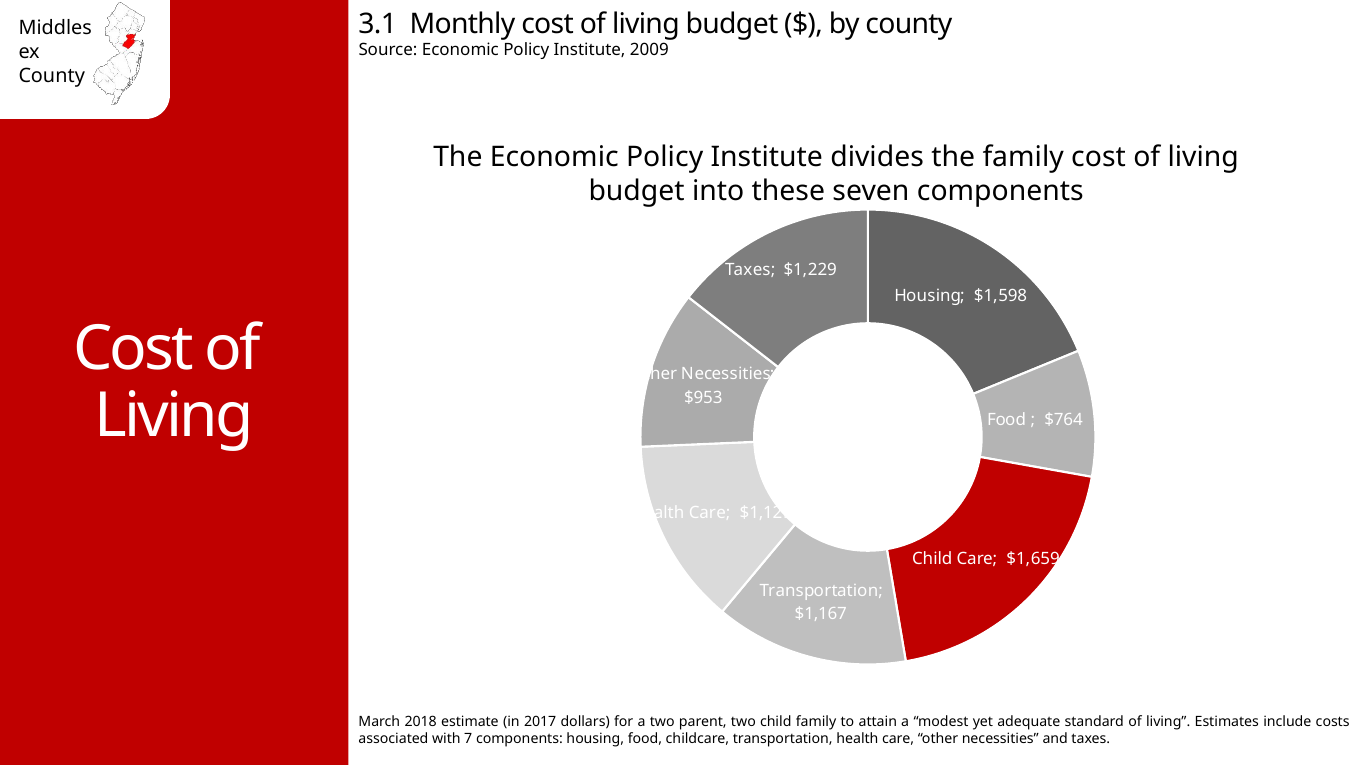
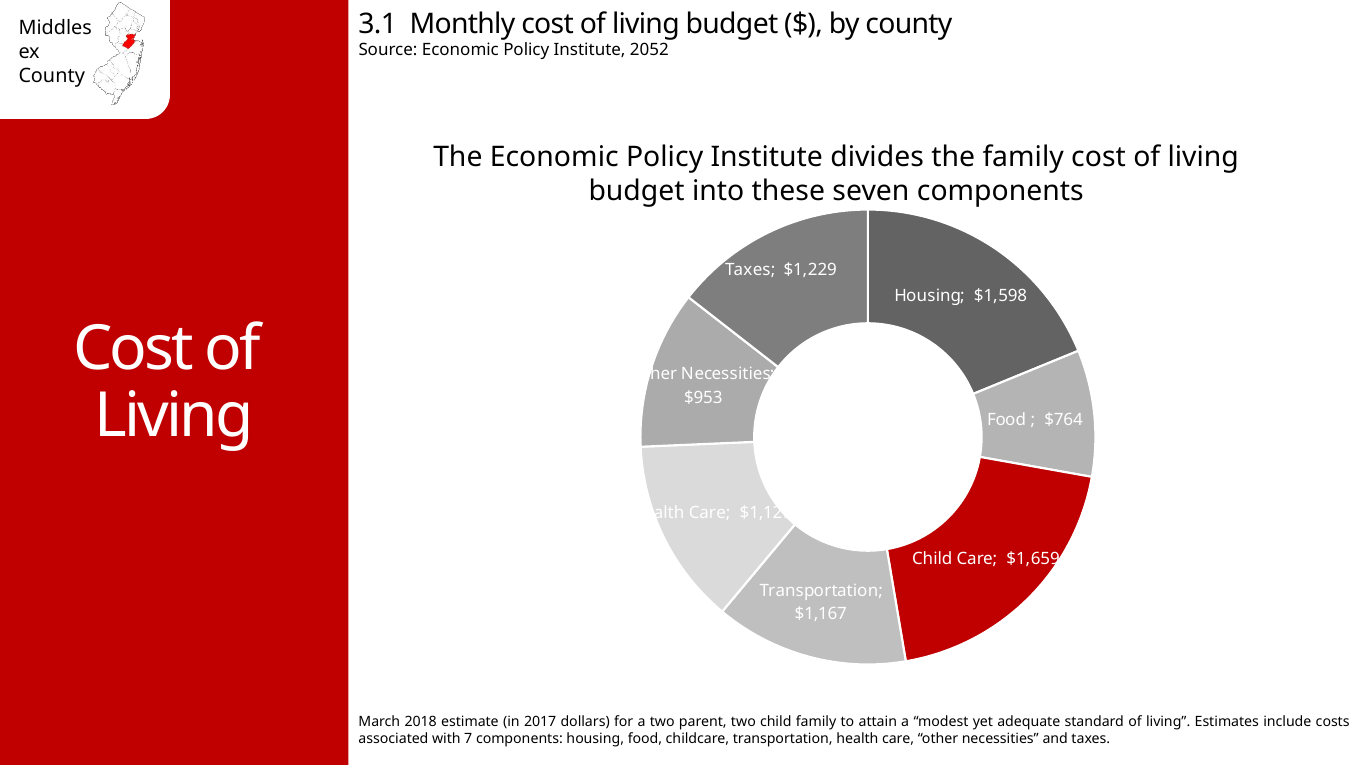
2009: 2009 -> 2052 (649, 50)
